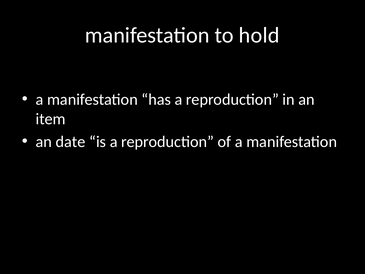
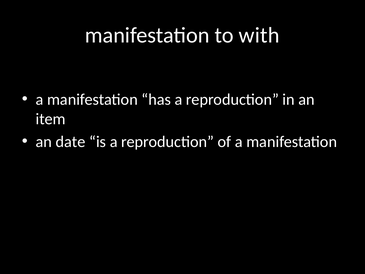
hold: hold -> with (259, 35)
